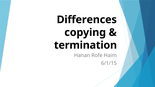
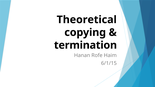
Differences: Differences -> Theoretical (87, 20)
